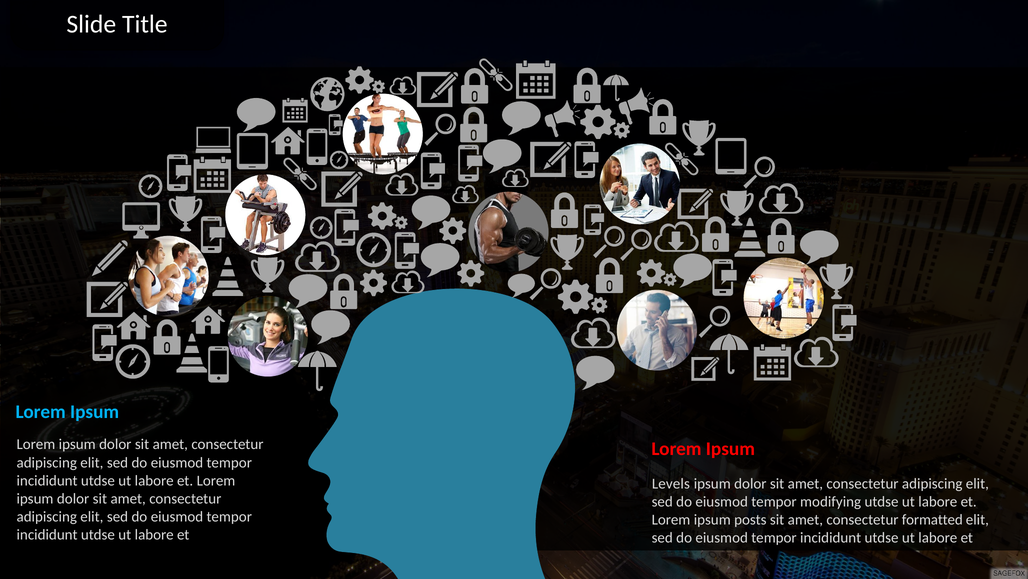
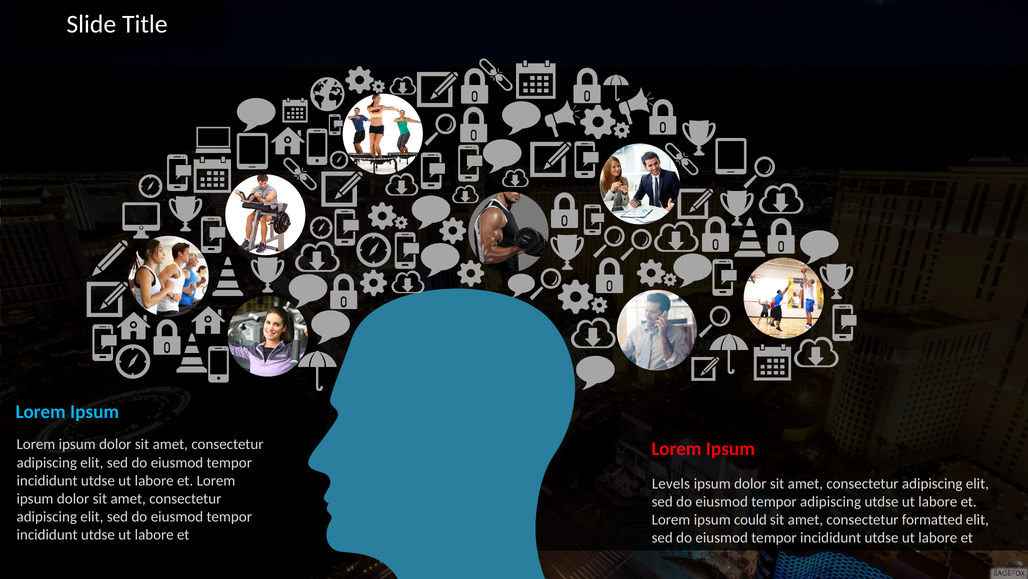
tempor modifying: modifying -> adipiscing (831, 501)
posts: posts -> could (750, 519)
